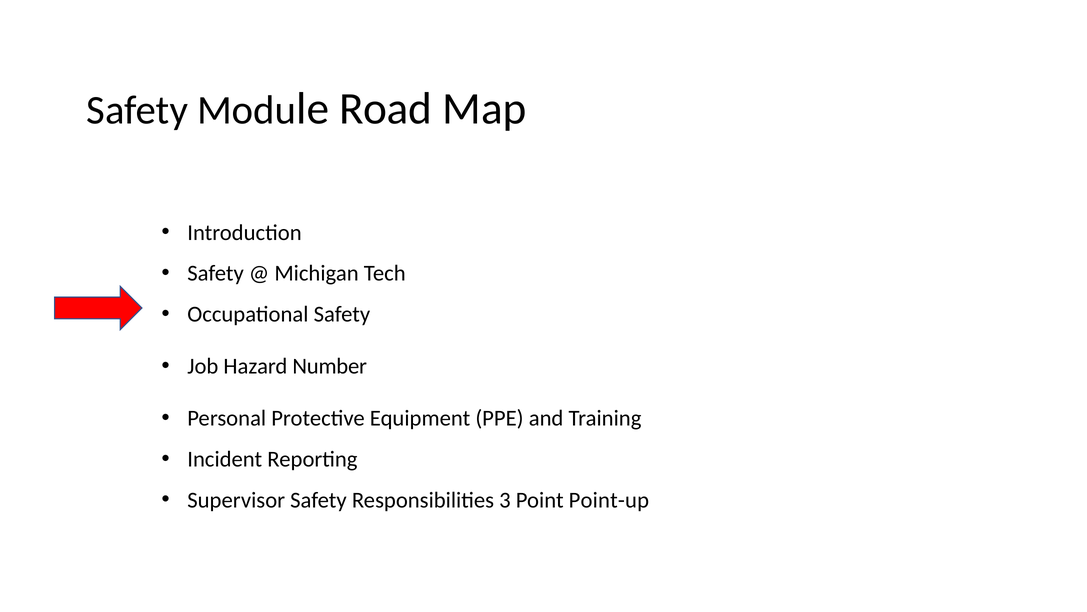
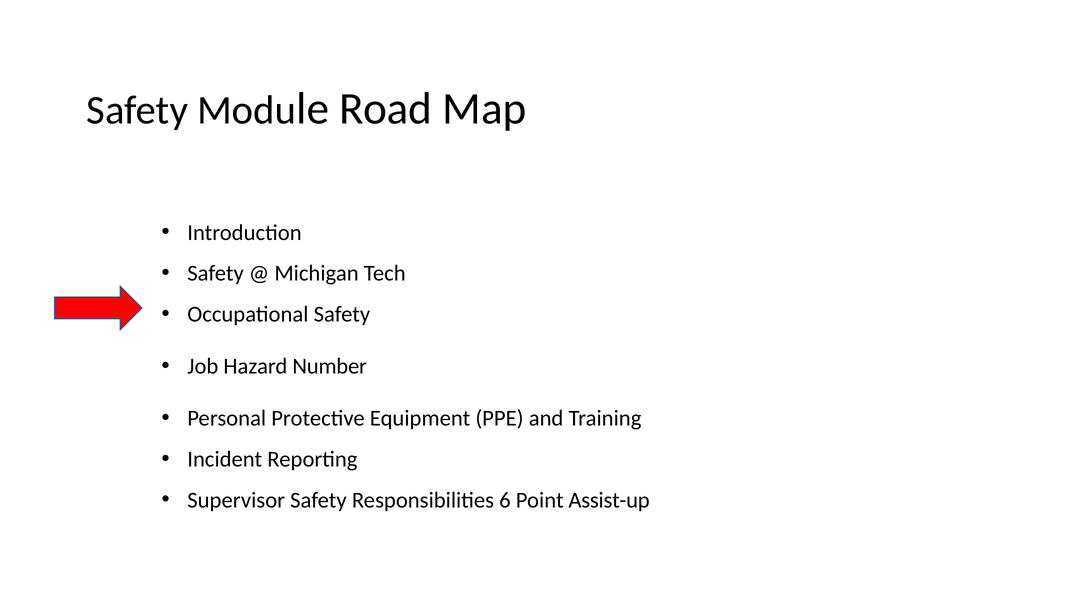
3: 3 -> 6 (505, 500)
Point-up: Point-up -> Assist-up (609, 500)
